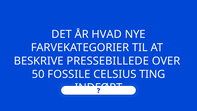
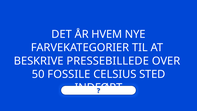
HVAD: HVAD -> HVEM (107, 34)
TING: TING -> STED (152, 74)
